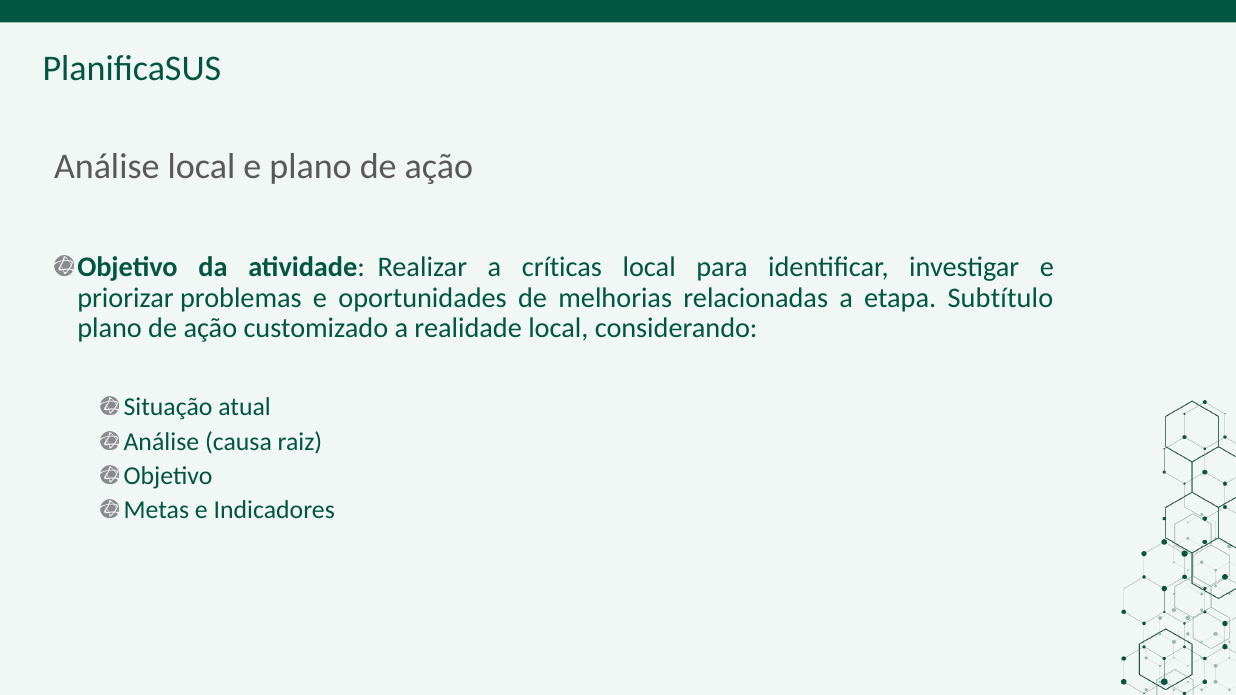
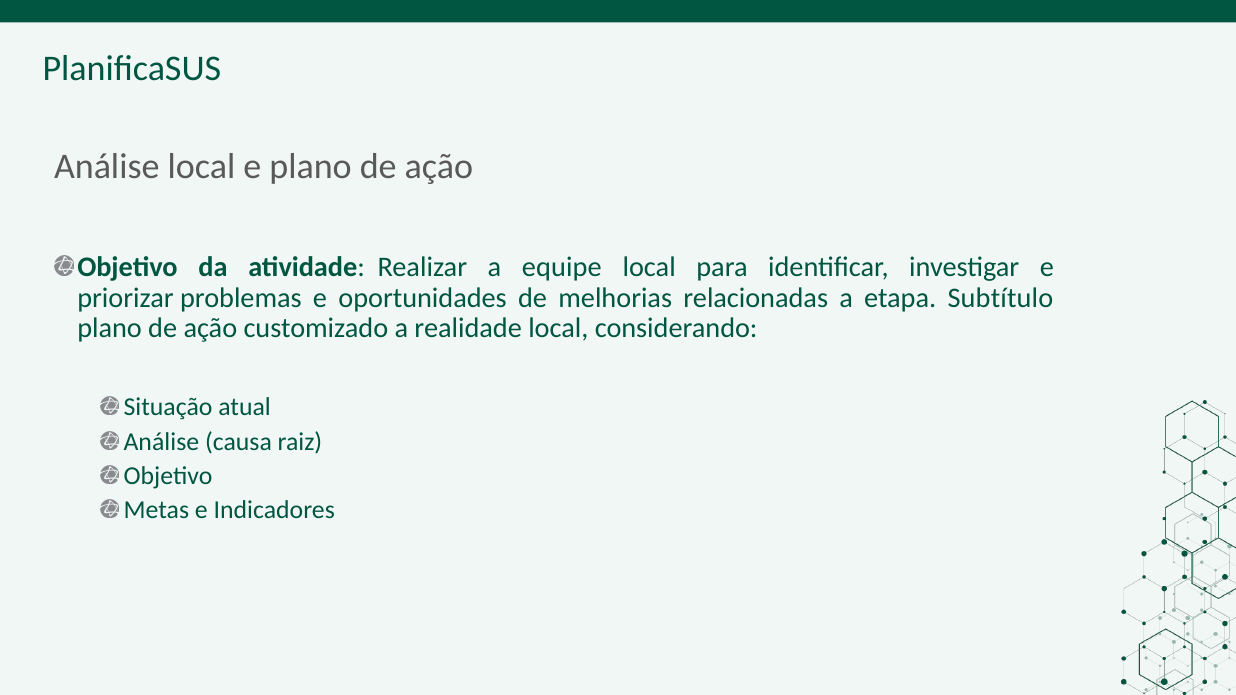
críticas: críticas -> equipe (562, 267)
